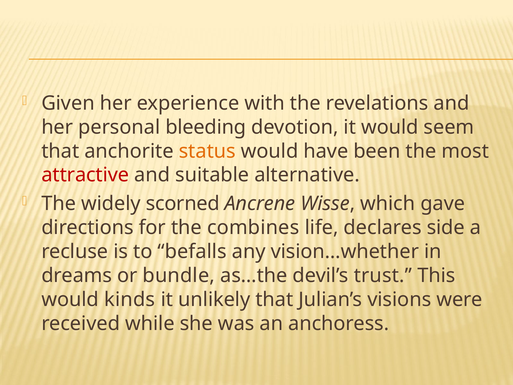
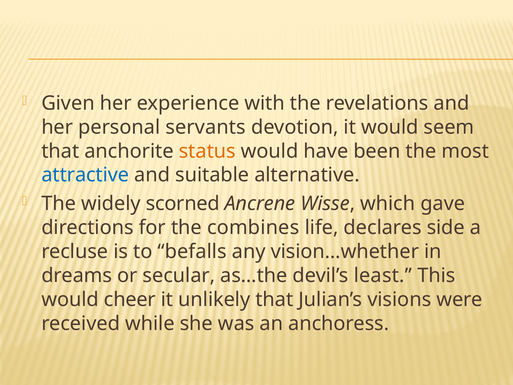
bleeding: bleeding -> servants (206, 127)
attractive colour: red -> blue (85, 175)
bundle: bundle -> secular (179, 275)
trust: trust -> least (383, 275)
kinds: kinds -> cheer (130, 299)
